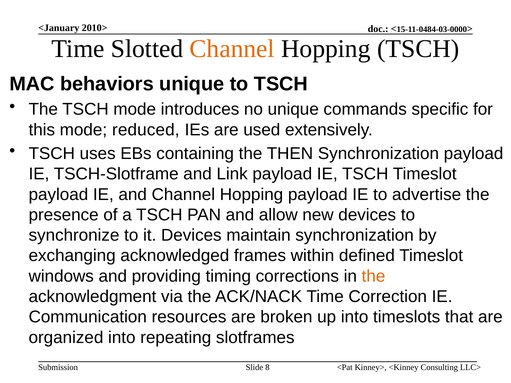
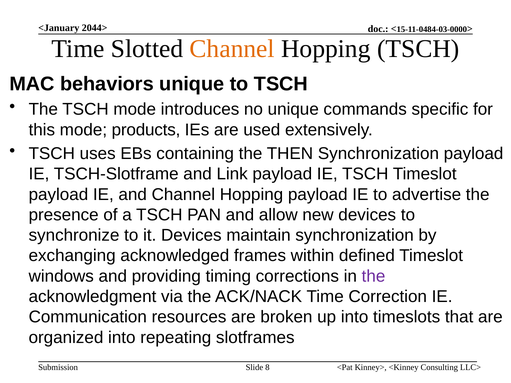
2010>: 2010> -> 2044> (95, 28)
reduced: reduced -> products (146, 130)
the colour: orange -> purple (373, 276)
